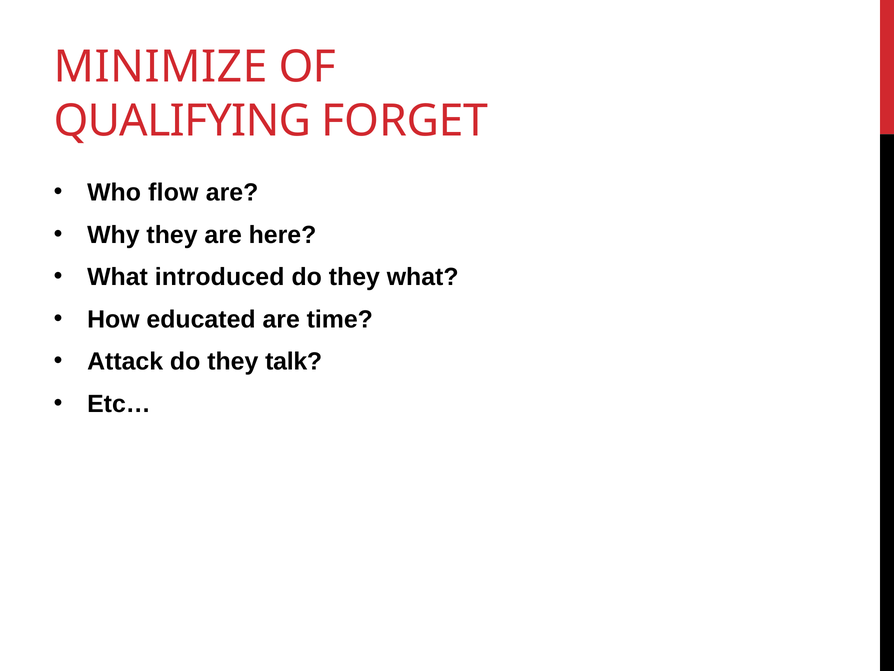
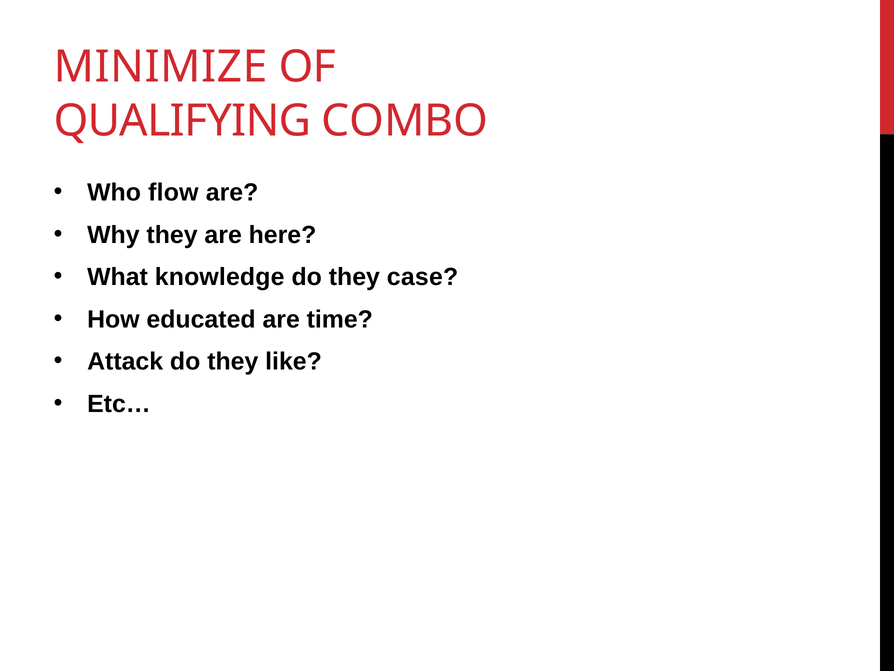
FORGET: FORGET -> COMBO (405, 121)
introduced: introduced -> knowledge (220, 277)
they what: what -> case (423, 277)
talk: talk -> like (294, 361)
